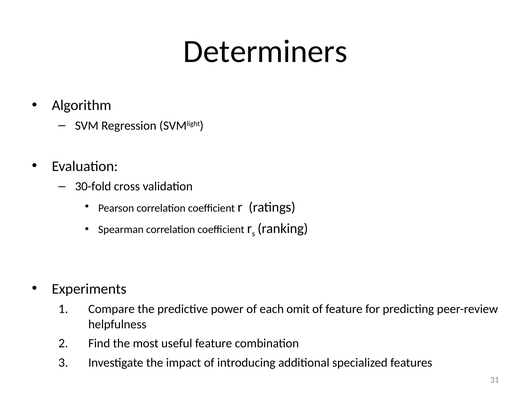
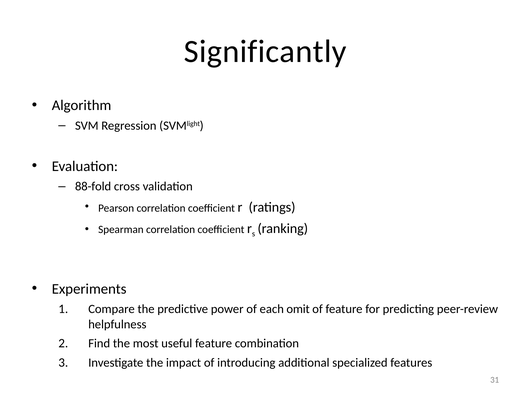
Determiners: Determiners -> Significantly (265, 51)
30-fold: 30-fold -> 88-fold (93, 187)
